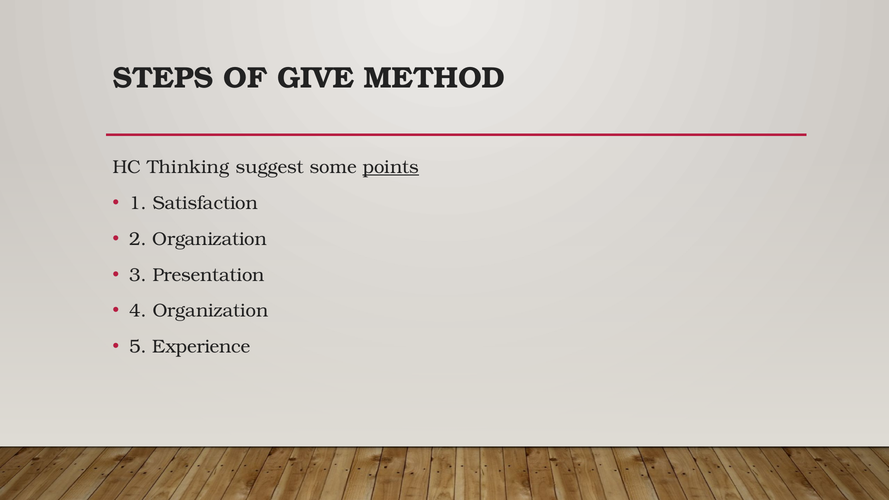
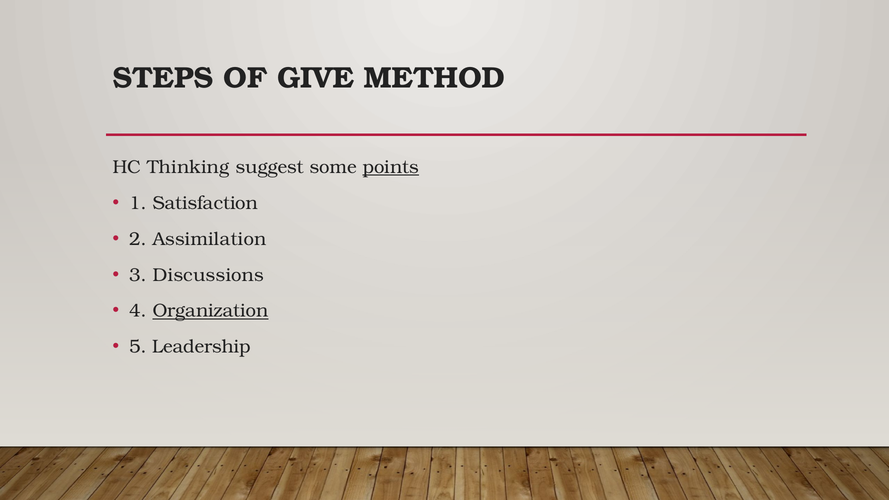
2 Organization: Organization -> Assimilation (209, 239)
Presentation: Presentation -> Discussions (208, 275)
Organization underline: none -> present (211, 311)
Experience: Experience -> Leadership (201, 347)
